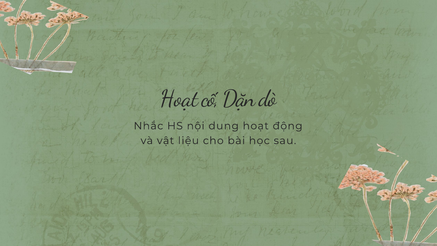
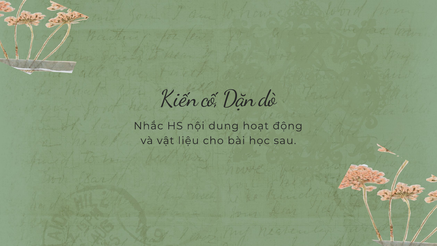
Hoạt: Hoạt -> Kiến (179, 98)
